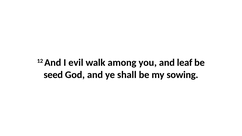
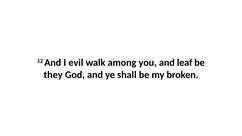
seed: seed -> they (53, 75)
sowing: sowing -> broken (182, 75)
